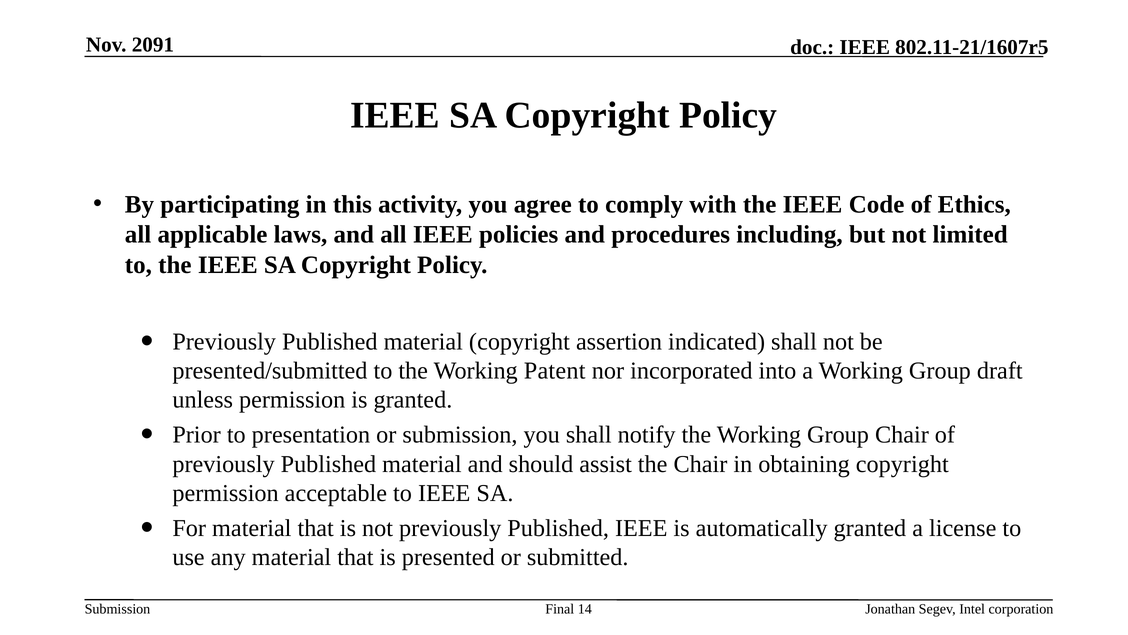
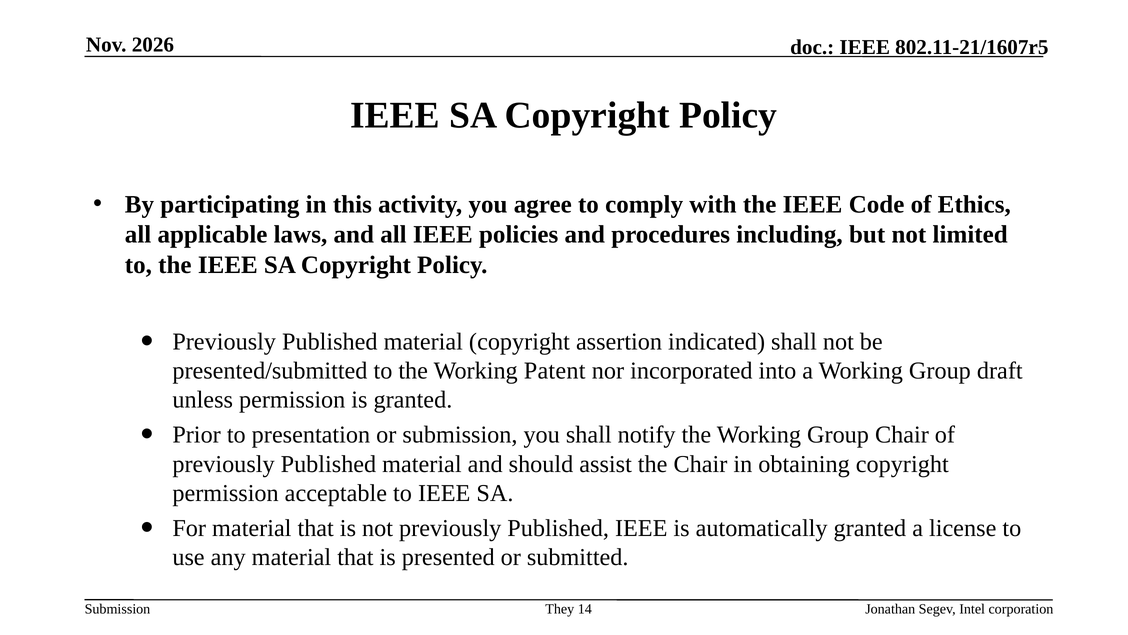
2091: 2091 -> 2026 (153, 45)
Final: Final -> They (560, 609)
